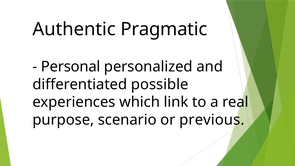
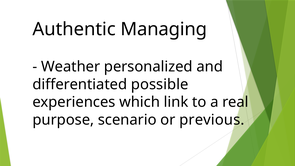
Pragmatic: Pragmatic -> Managing (164, 29)
Personal: Personal -> Weather (71, 67)
